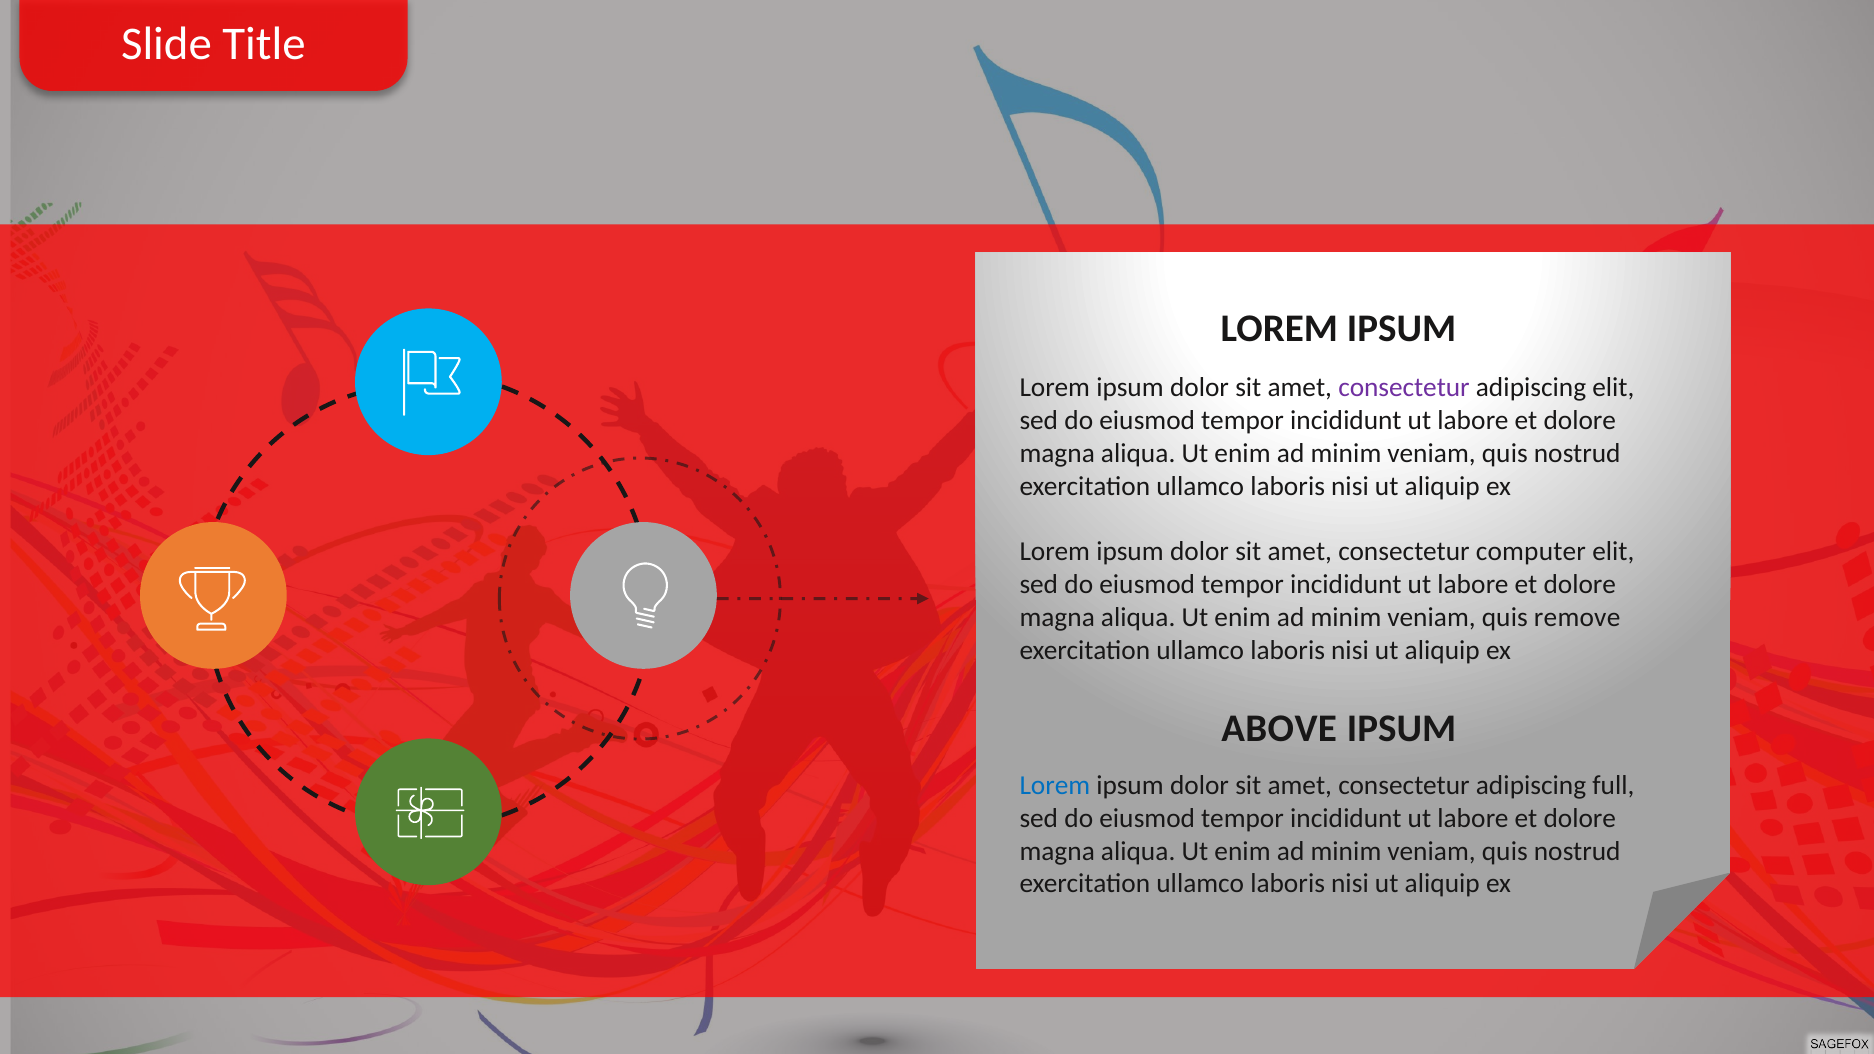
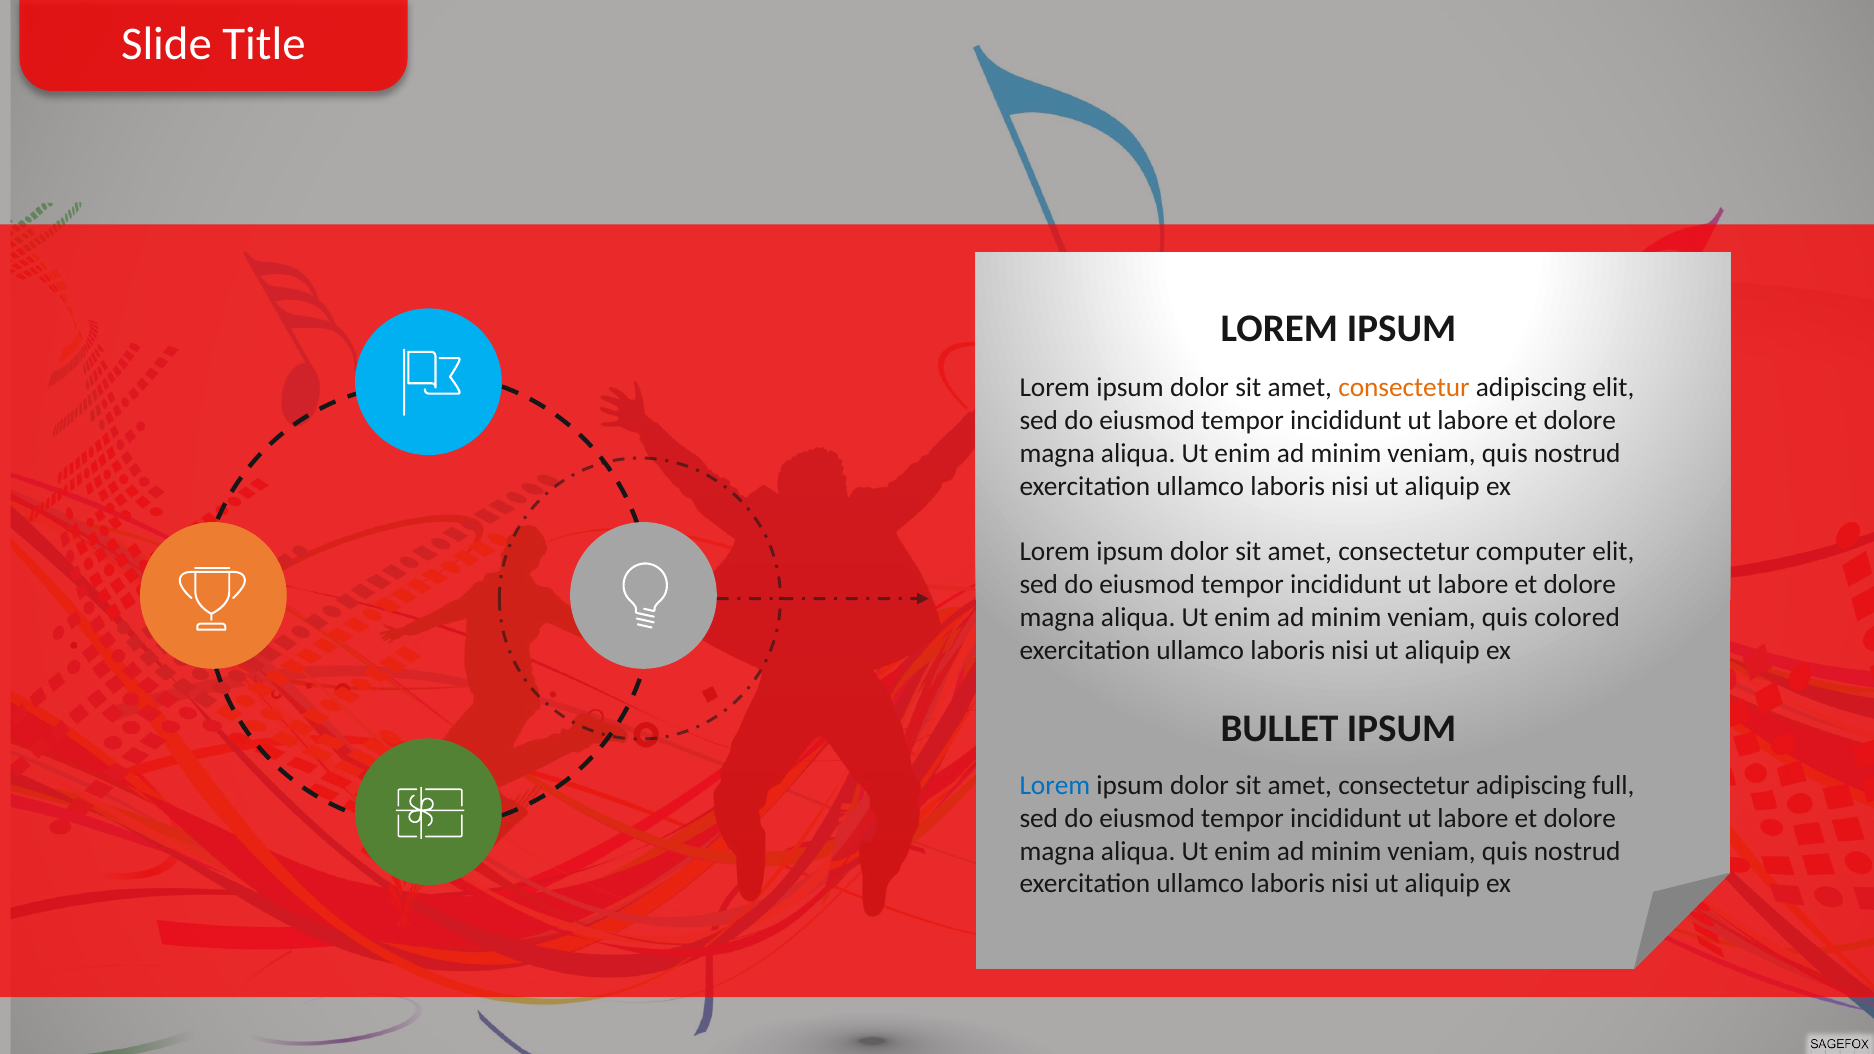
consectetur colour: purple -> orange (1404, 388)
remove: remove -> colored (1577, 618)
ABOVE: ABOVE -> BULLET (1280, 729)
